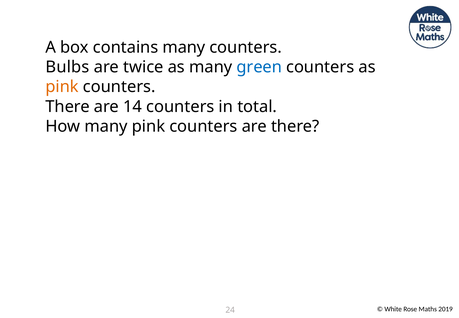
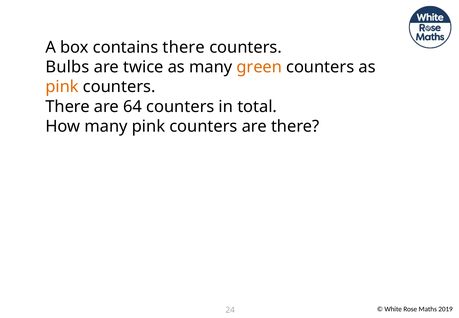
contains many: many -> there (184, 47)
green colour: blue -> orange (259, 67)
14: 14 -> 64 (133, 107)
